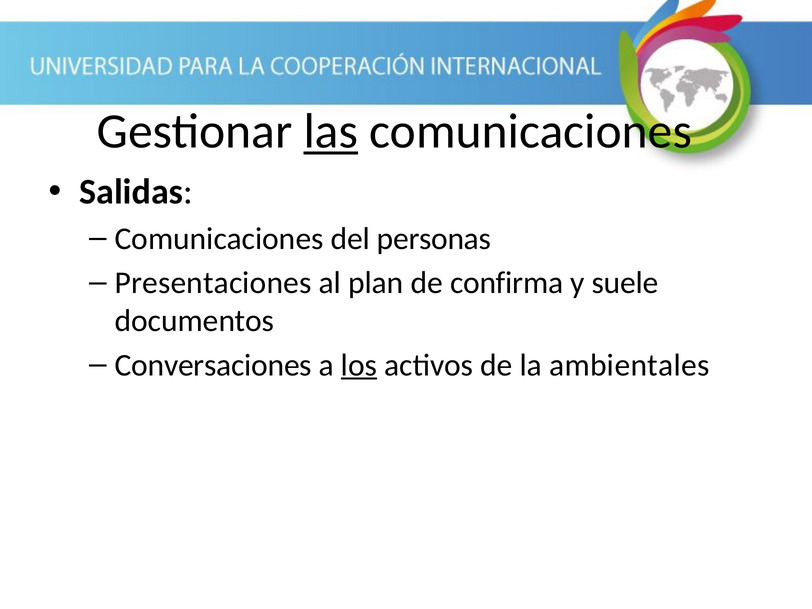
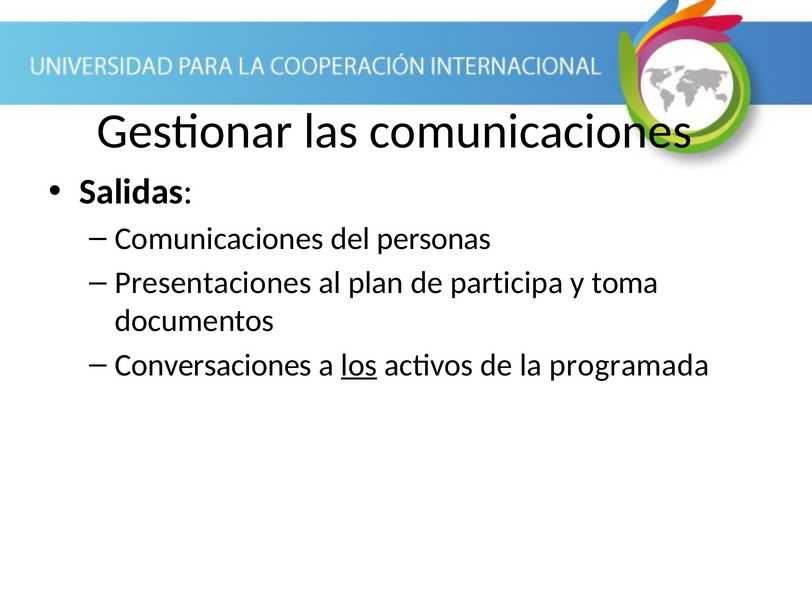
las underline: present -> none (331, 131)
confirma: confirma -> participa (507, 283)
suele: suele -> toma (625, 283)
ambientales: ambientales -> programada (629, 365)
